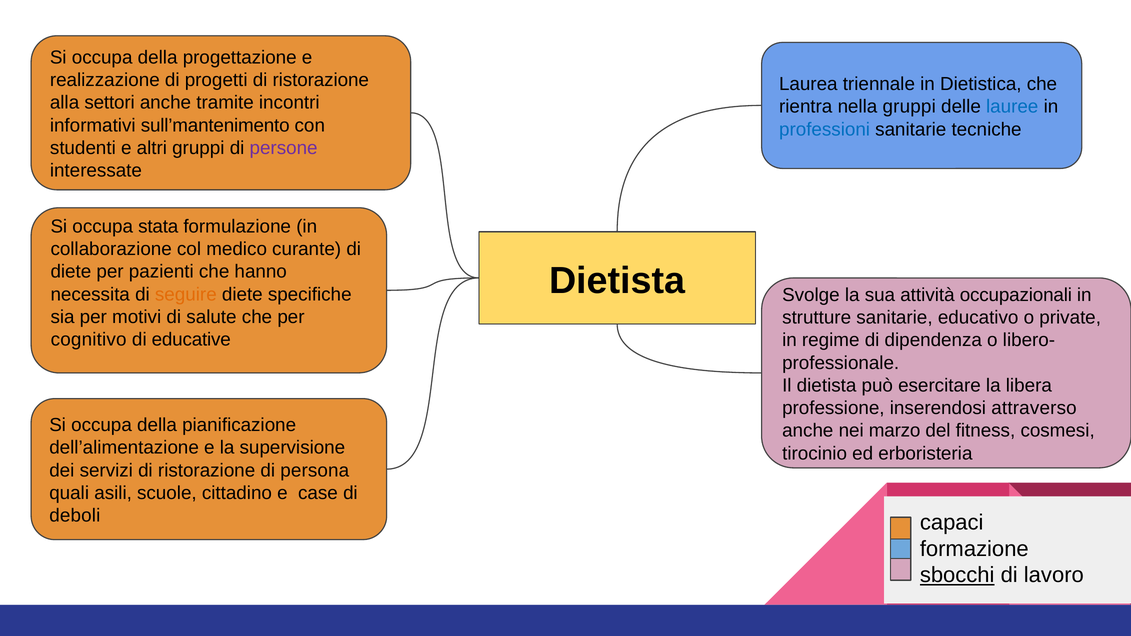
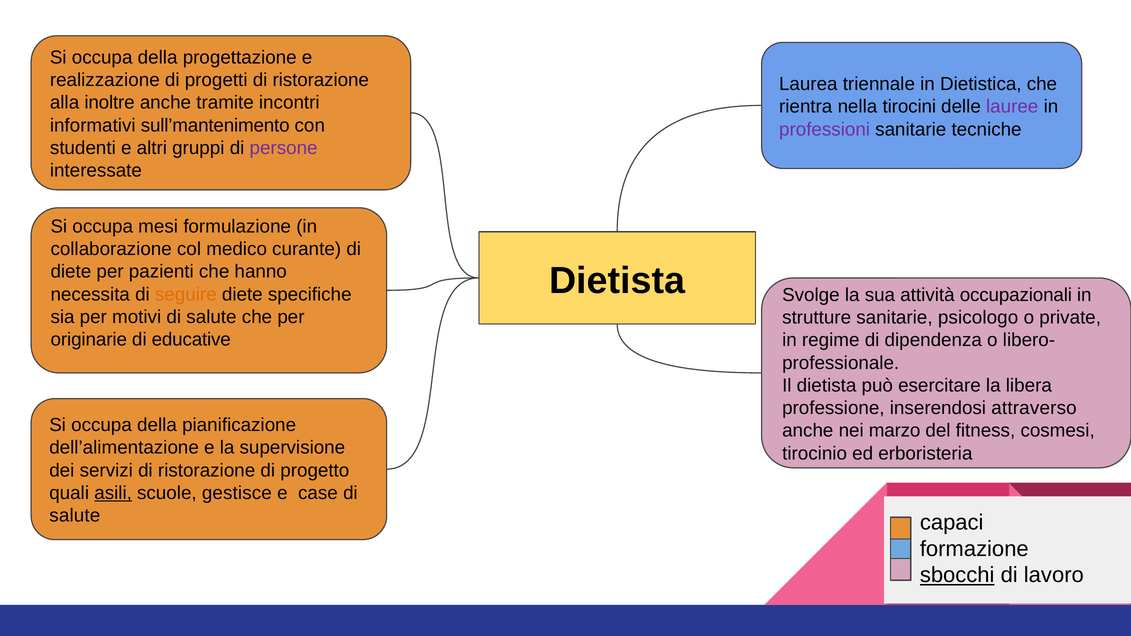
settori: settori -> inoltre (110, 103)
nella gruppi: gruppi -> tirocini (909, 107)
lauree colour: blue -> purple (1012, 107)
professioni colour: blue -> purple (825, 129)
stata: stata -> mesi (158, 227)
educativo: educativo -> psicologo (978, 318)
cognitivo: cognitivo -> originarie (89, 340)
persona: persona -> progetto (315, 471)
asili underline: none -> present (113, 493)
cittadino: cittadino -> gestisce (237, 493)
deboli: deboli -> salute (75, 516)
